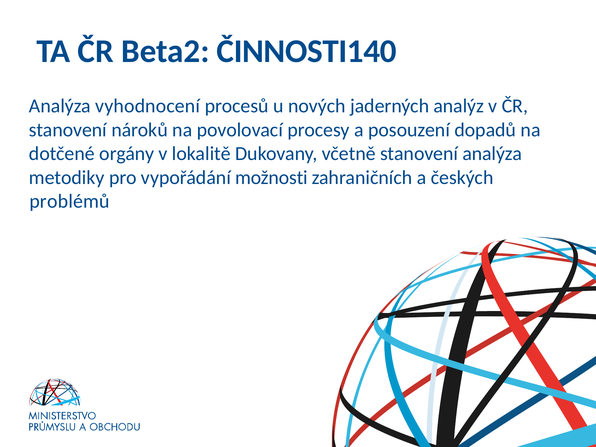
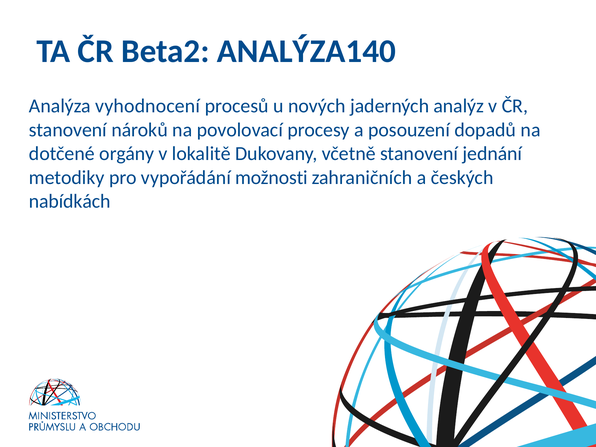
ČINNOSTI140: ČINNOSTI140 -> ANALÝZA140 (306, 51)
stanovení analýza: analýza -> jednání (492, 154)
problémů: problémů -> nabídkách (70, 201)
